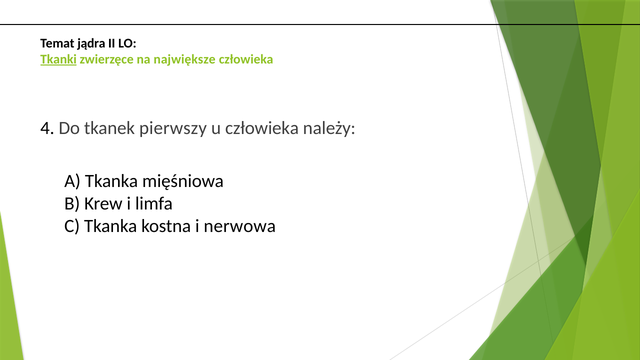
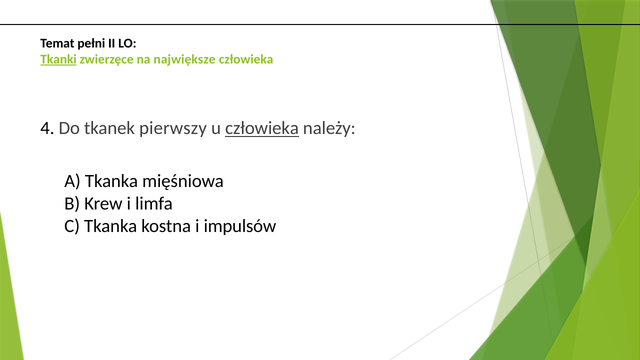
jądra: jądra -> pełni (91, 43)
człowieka underline: none -> present (262, 128)
nerwowa: nerwowa -> impulsów (240, 226)
